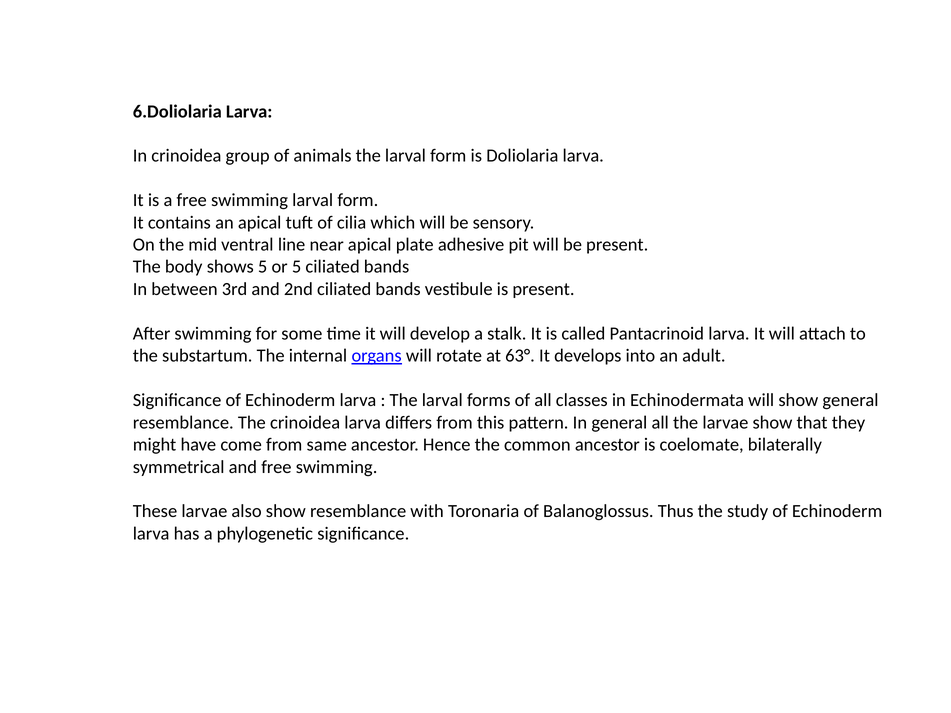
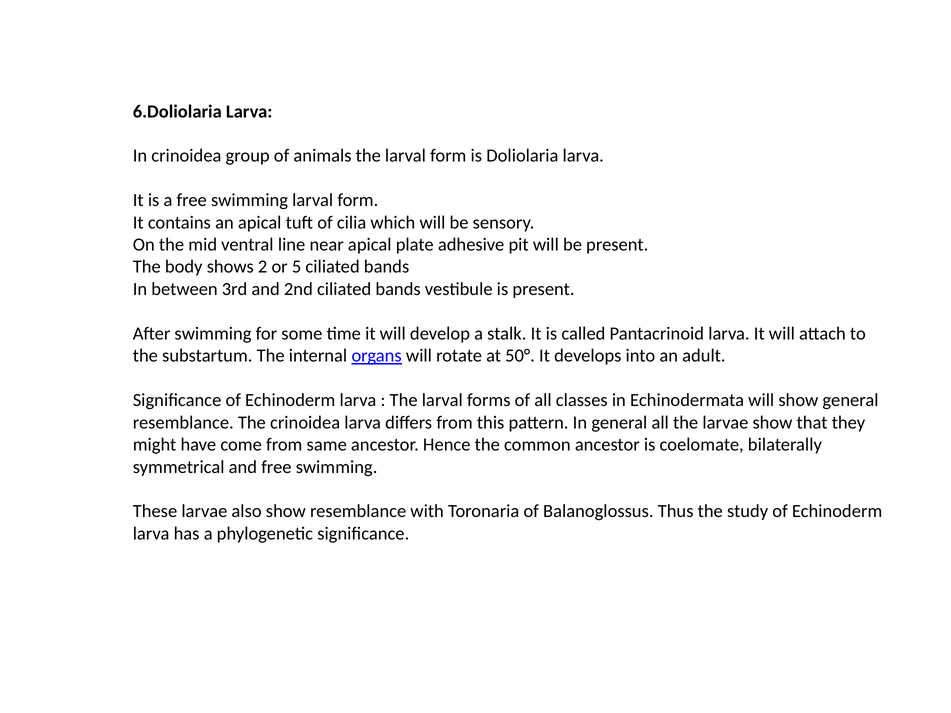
shows 5: 5 -> 2 (263, 267)
63°: 63° -> 50° (520, 356)
